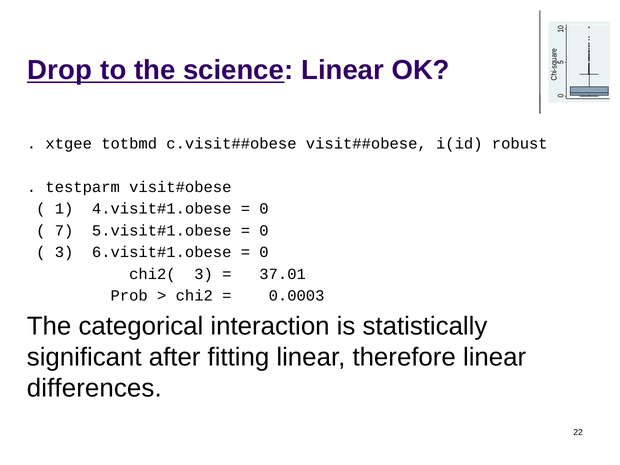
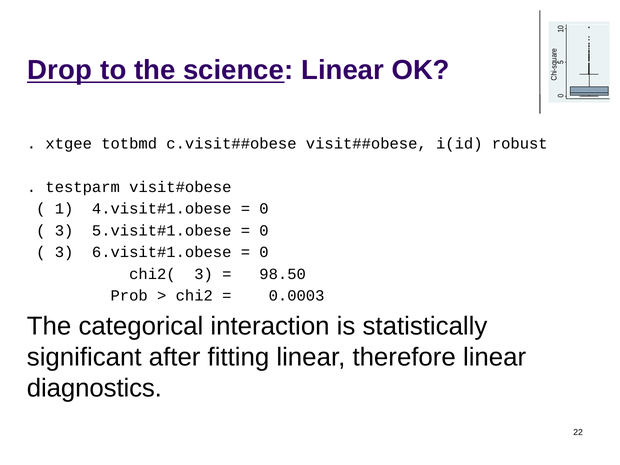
7: 7 -> 3 (64, 230)
37.01: 37.01 -> 98.50 (283, 274)
differences: differences -> diagnostics (94, 388)
